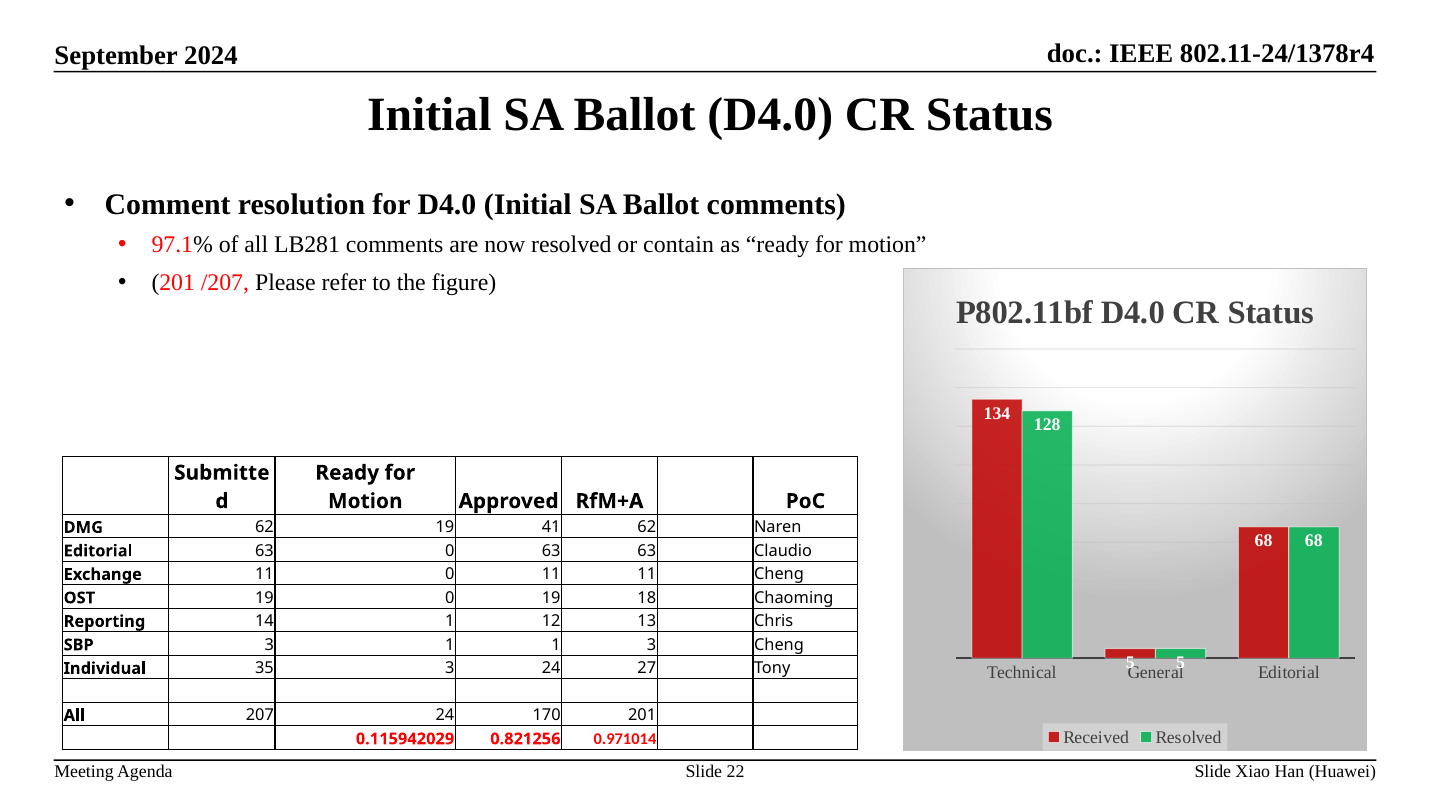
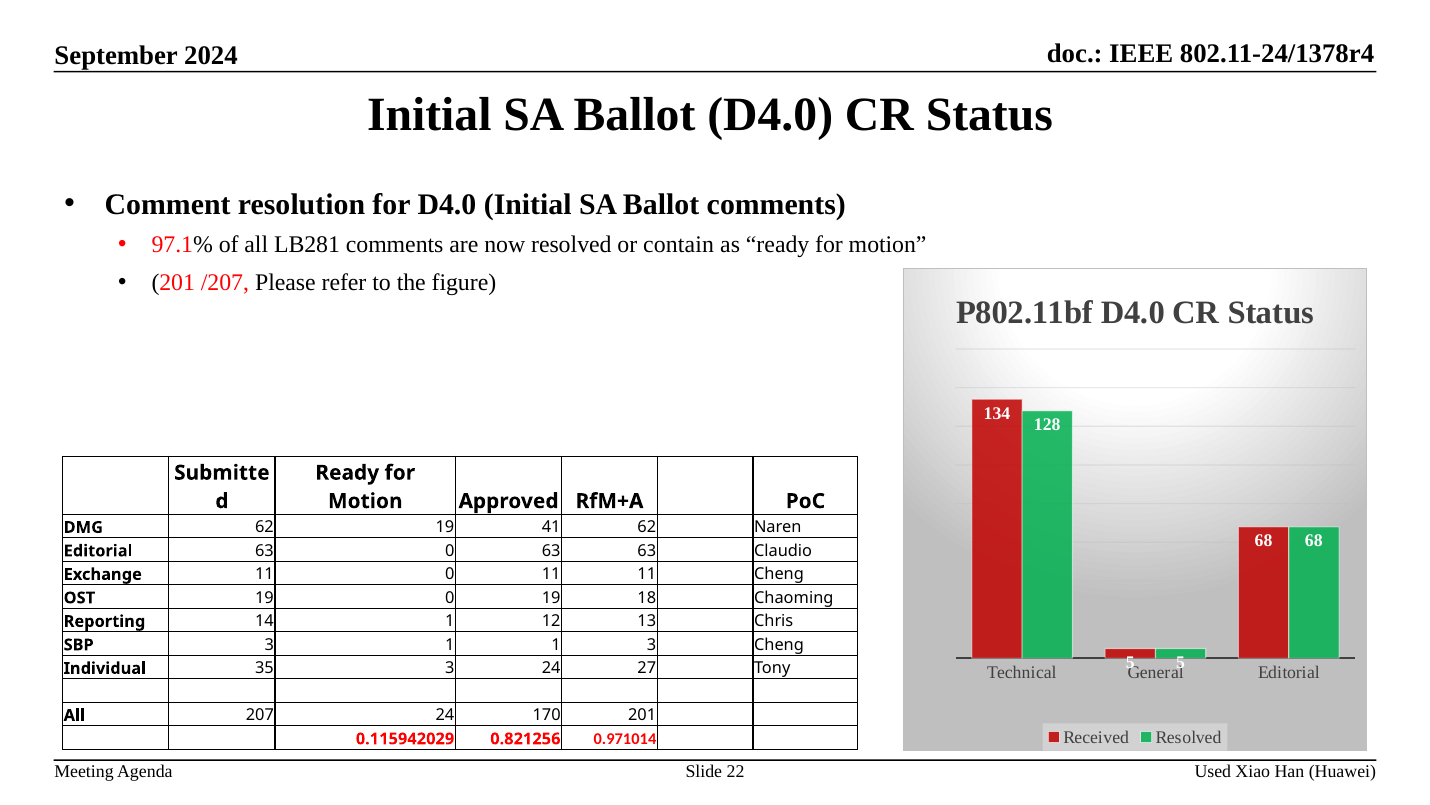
Slide: Slide -> Used (1213, 771)
